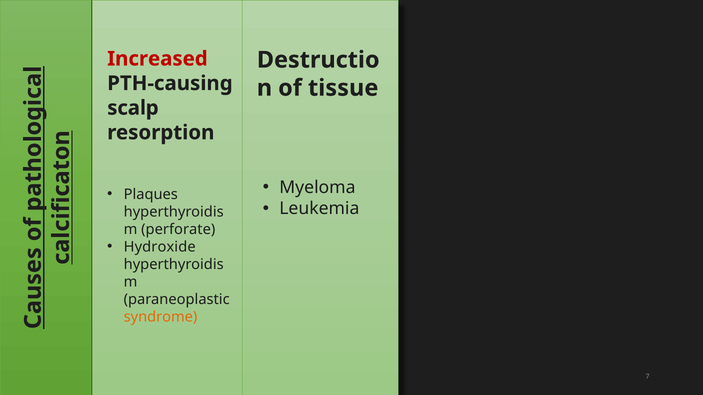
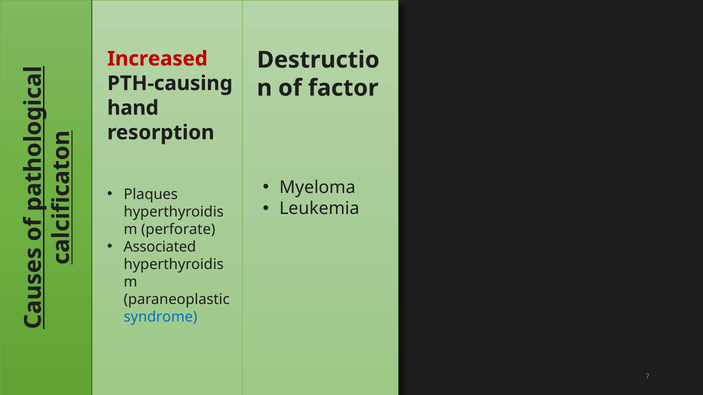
tissue: tissue -> factor (343, 88)
scalp: scalp -> hand (133, 108)
Hydroxide: Hydroxide -> Associated (160, 247)
syndrome colour: orange -> blue (161, 317)
